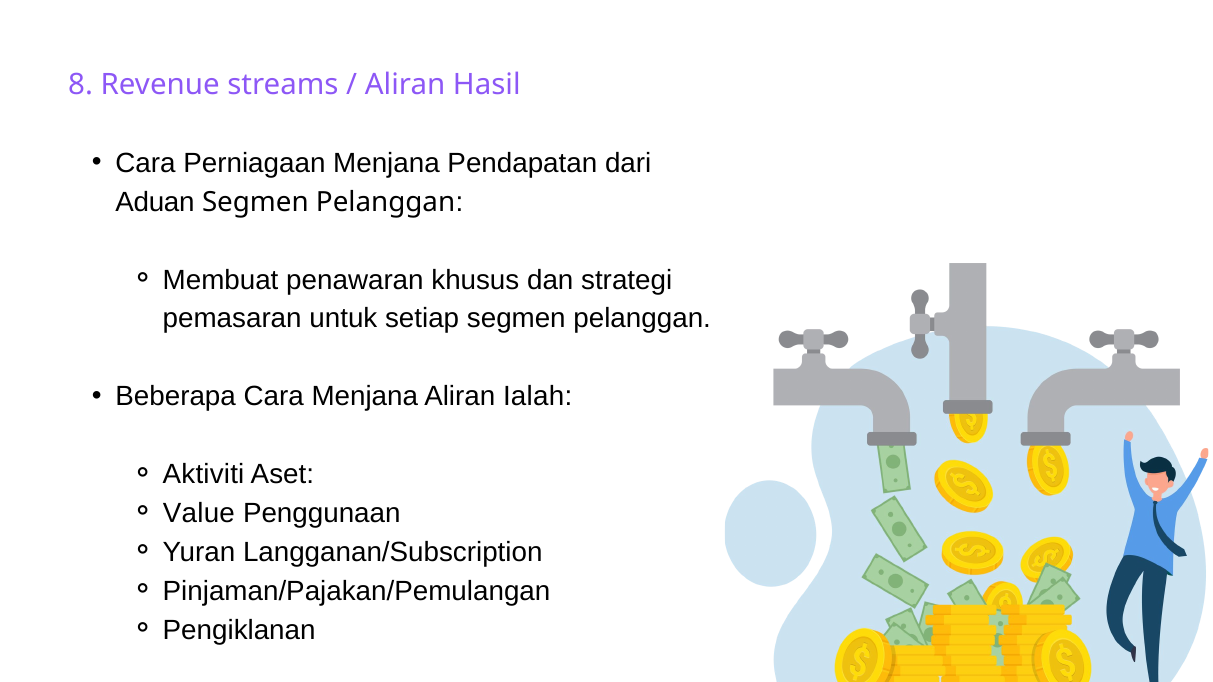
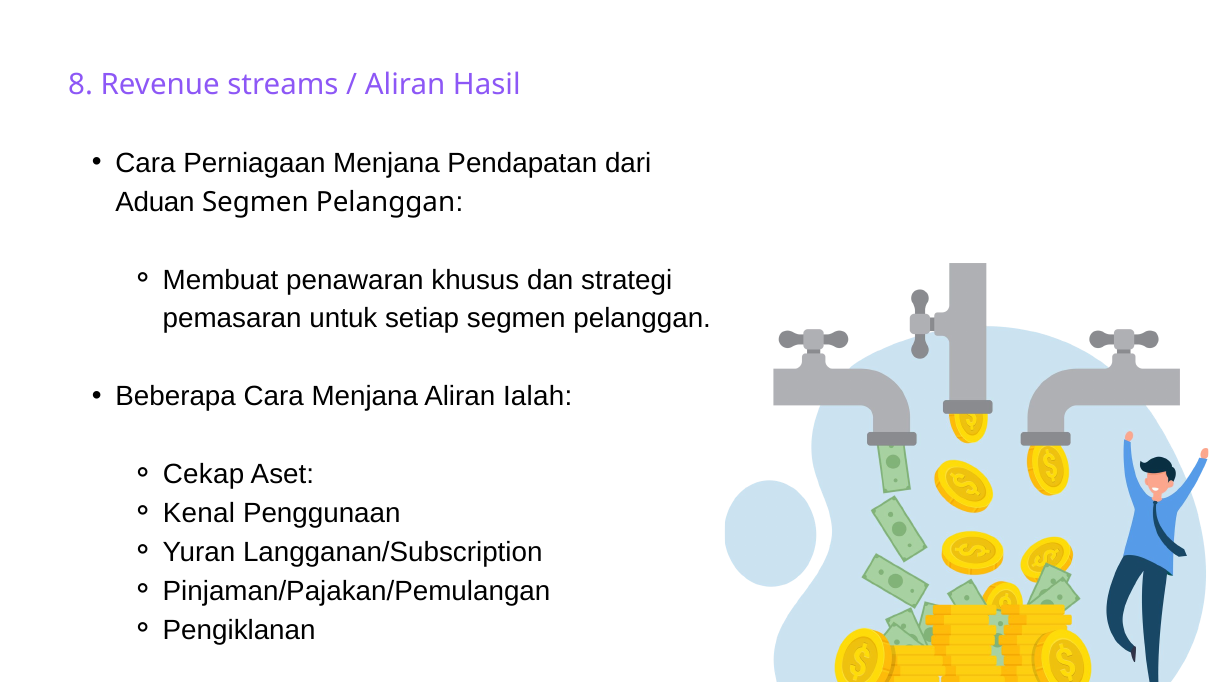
Aktiviti: Aktiviti -> Cekap (204, 475)
Value: Value -> Kenal (199, 514)
